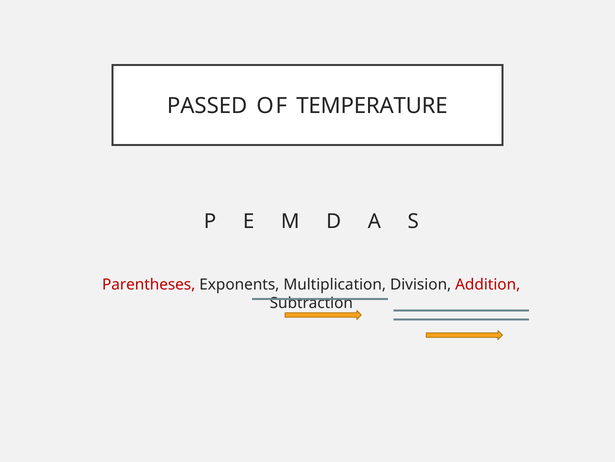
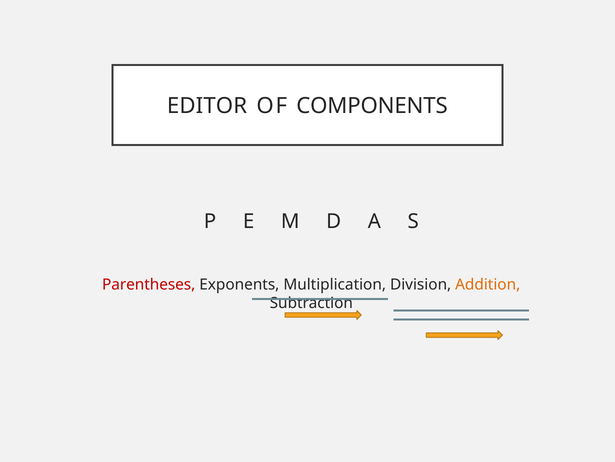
PASSED: PASSED -> EDITOR (207, 106)
TEMPERATURE: TEMPERATURE -> COMPONENTS (372, 106)
Addition colour: red -> orange (488, 284)
